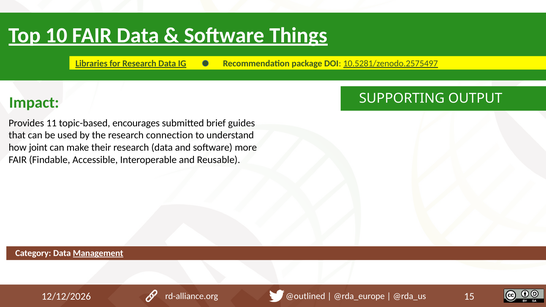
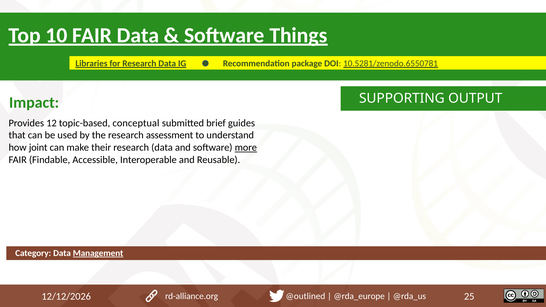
10.5281/zenodo.2575497: 10.5281/zenodo.2575497 -> 10.5281/zenodo.6550781 (391, 64)
11: 11 -> 12 (52, 123)
encourages: encourages -> conceptual (136, 123)
connection: connection -> assessment (170, 135)
more underline: none -> present (246, 148)
15: 15 -> 25 (469, 297)
